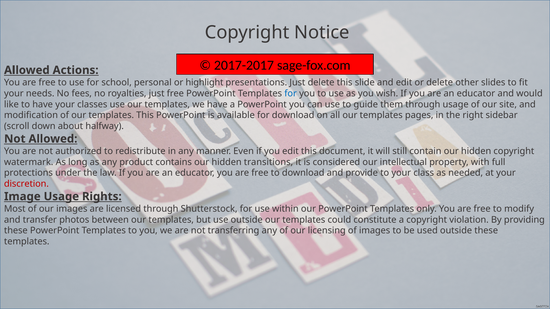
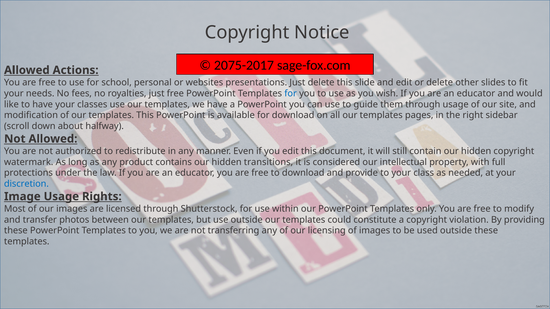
2017-2017: 2017-2017 -> 2075-2017 (244, 65)
highlight: highlight -> websites (204, 82)
discretion colour: red -> blue (26, 184)
